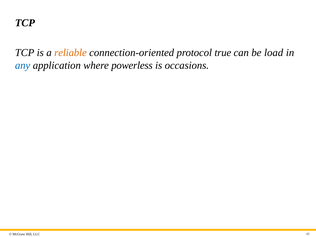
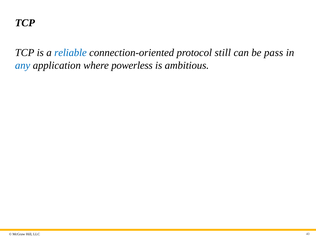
reliable colour: orange -> blue (70, 53)
true: true -> still (223, 53)
load: load -> pass (274, 53)
occasions: occasions -> ambitious (187, 65)
